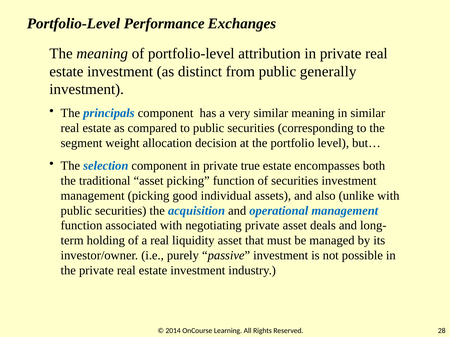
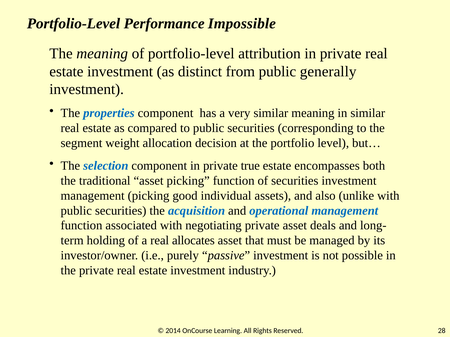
Exchanges: Exchanges -> Impossible (242, 24)
principals: principals -> properties (109, 113)
liquidity: liquidity -> allocates (193, 241)
